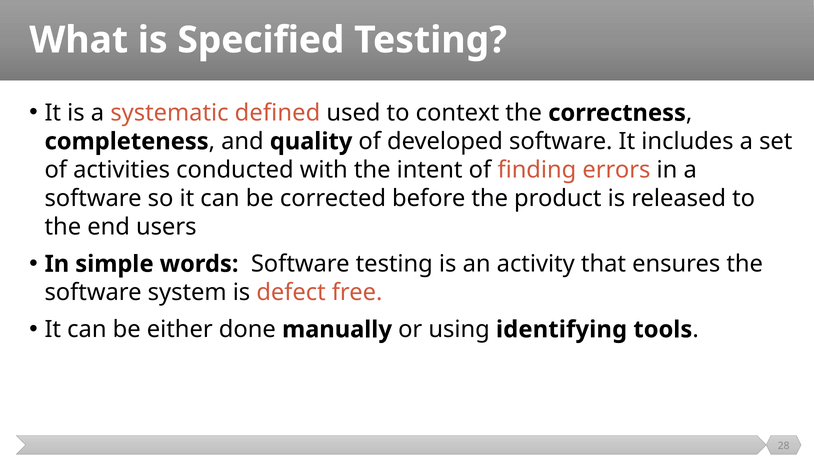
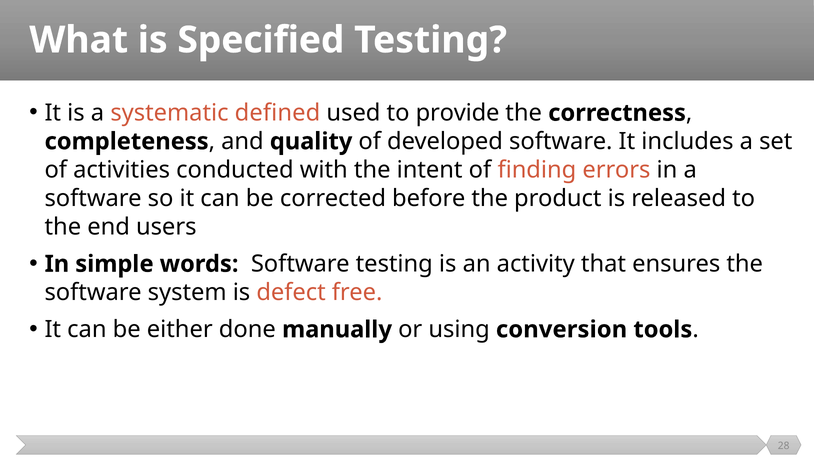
context: context -> provide (458, 113)
identifying: identifying -> conversion (562, 329)
